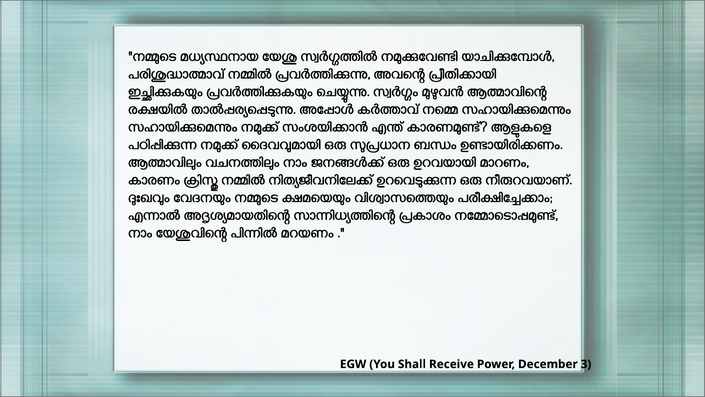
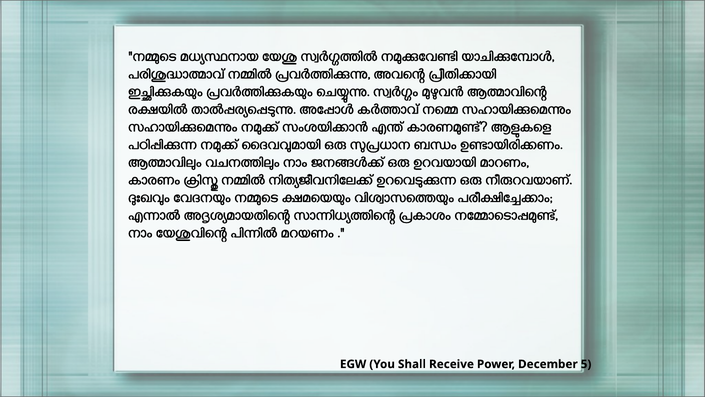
3: 3 -> 5 (586, 364)
